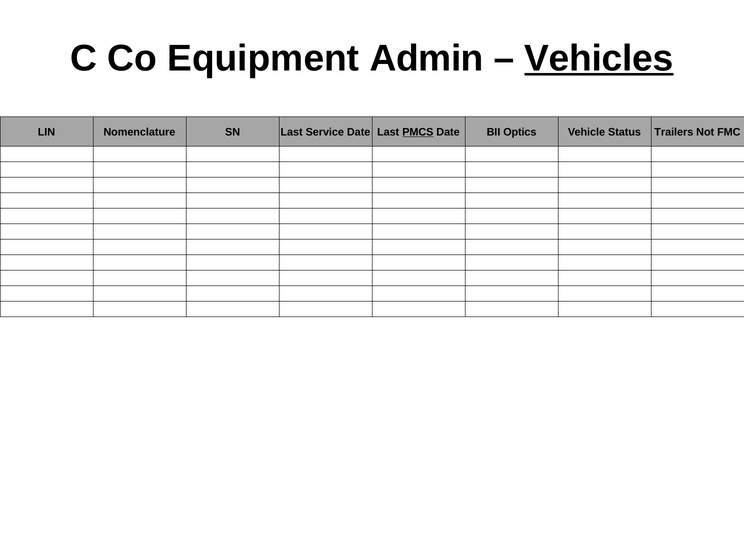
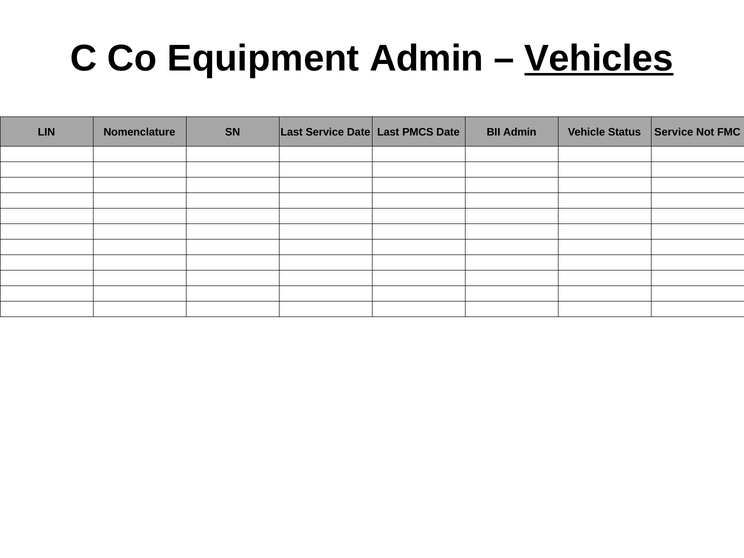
PMCS underline: present -> none (418, 132)
BII Optics: Optics -> Admin (520, 132)
Status Trailers: Trailers -> Service (674, 132)
